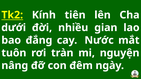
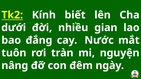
tiên: tiên -> biết (75, 15)
